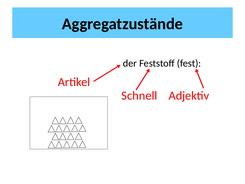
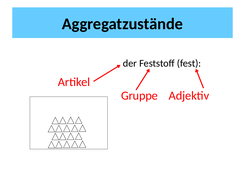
Schnell: Schnell -> Gruppe (139, 95)
